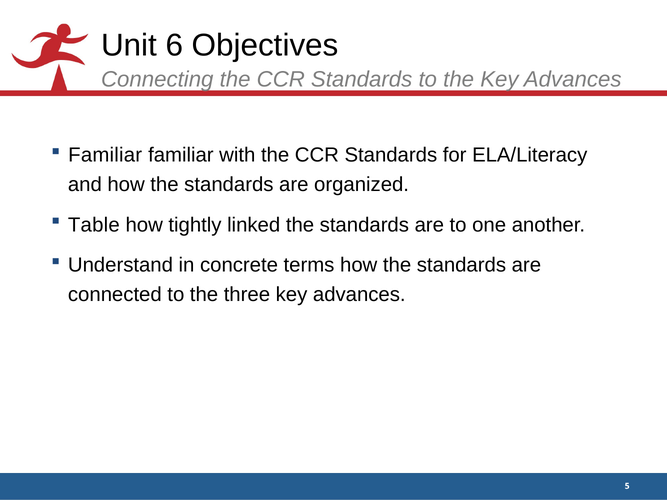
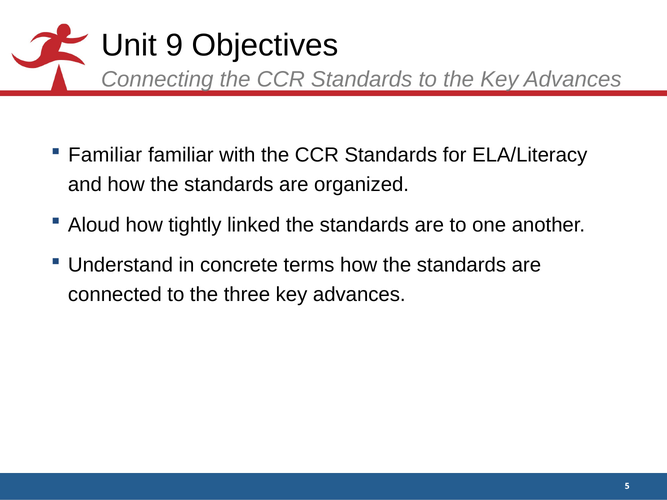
6: 6 -> 9 (174, 45)
Table: Table -> Aloud (94, 225)
